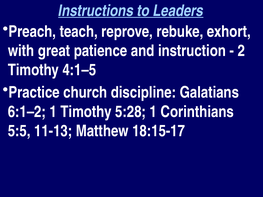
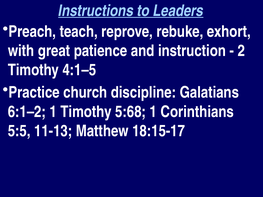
5:28: 5:28 -> 5:68 (131, 112)
